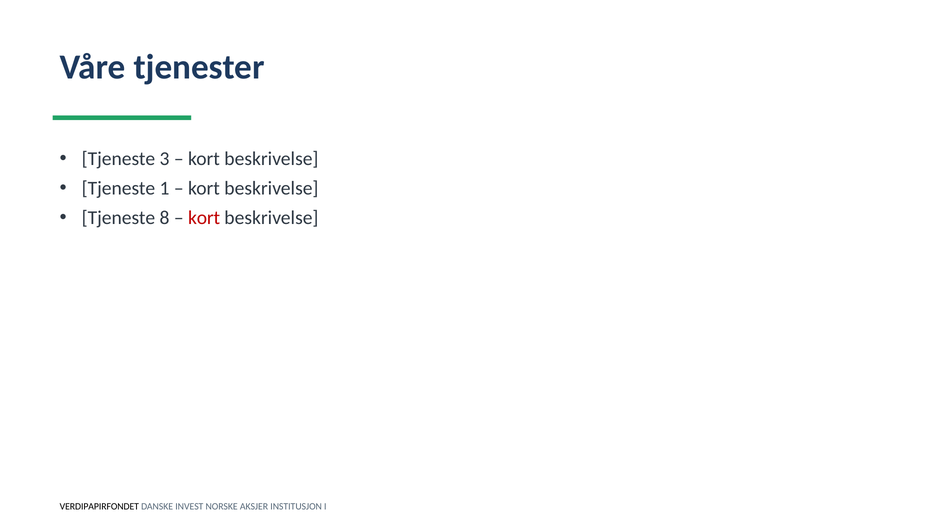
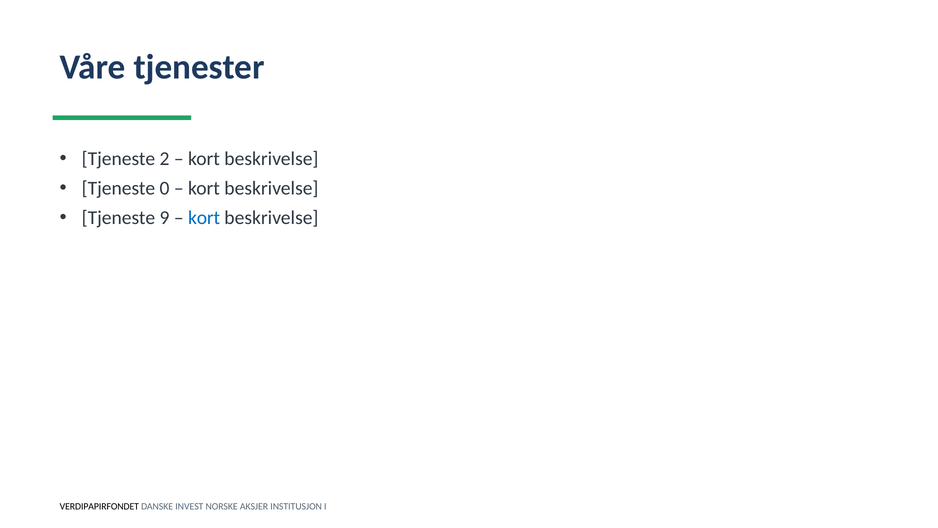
3: 3 -> 2 (164, 159)
1: 1 -> 0 (164, 188)
8: 8 -> 9 (164, 218)
kort colour: red -> blue (204, 218)
